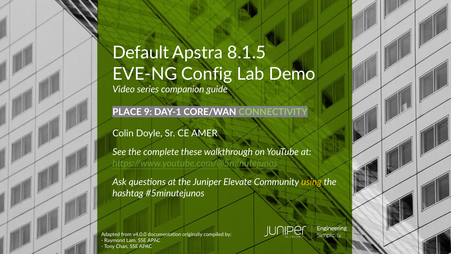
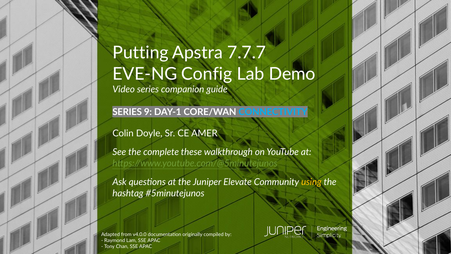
Default: Default -> Putting (141, 53)
8.1.5: 8.1.5 -> 7.7.7 (247, 53)
PLACE: PLACE -> SERIES (127, 112)
CONNECTIVITY colour: light green -> light blue (273, 112)
